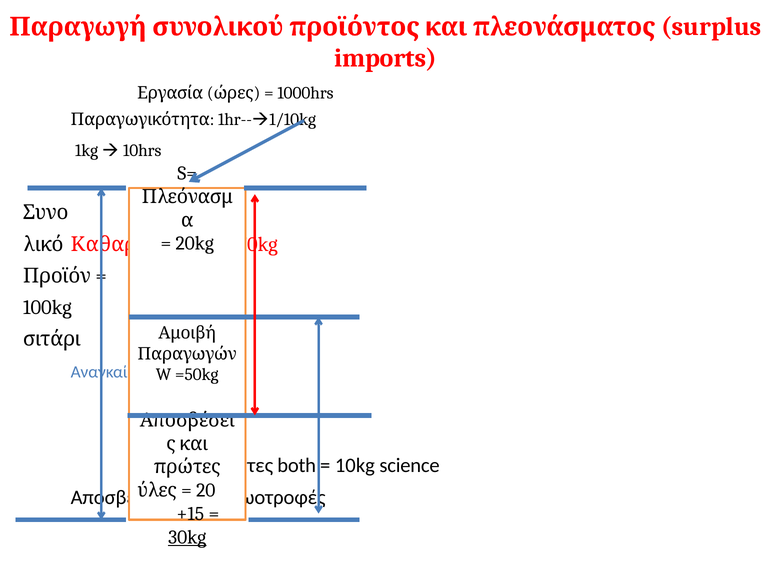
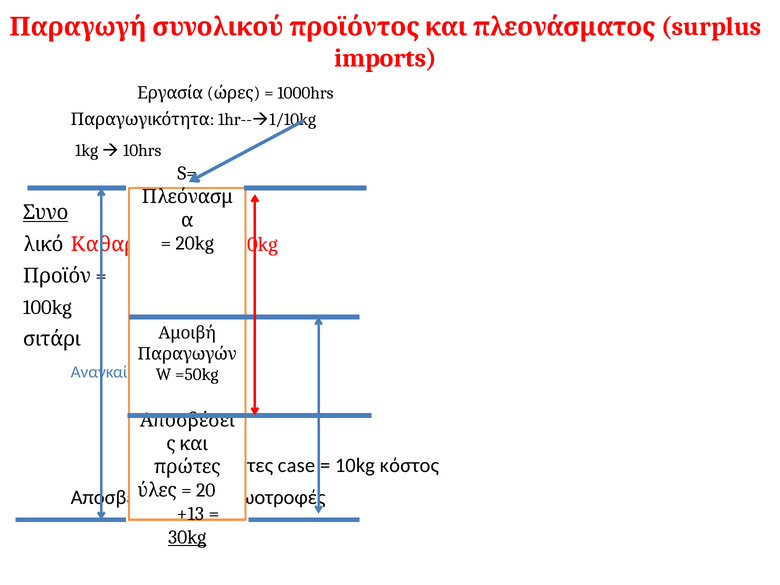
Συνο underline: none -> present (46, 213)
both: both -> case (296, 466)
science: science -> κόστος (409, 466)
+15: +15 -> +13 (190, 514)
